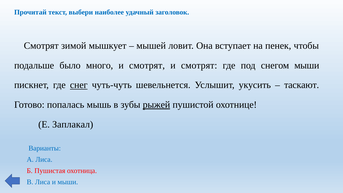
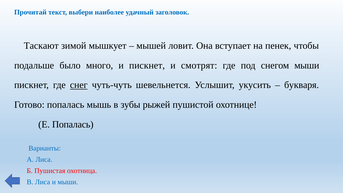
Смотрят: Смотрят -> Таскают (41, 46)
смотрят: смотрят -> пискнет (147, 65)
таскают: таскают -> букваря (302, 85)
рыжей underline: present -> none (156, 105)
Е Заплакал: Заплакал -> Попалась (73, 124)
